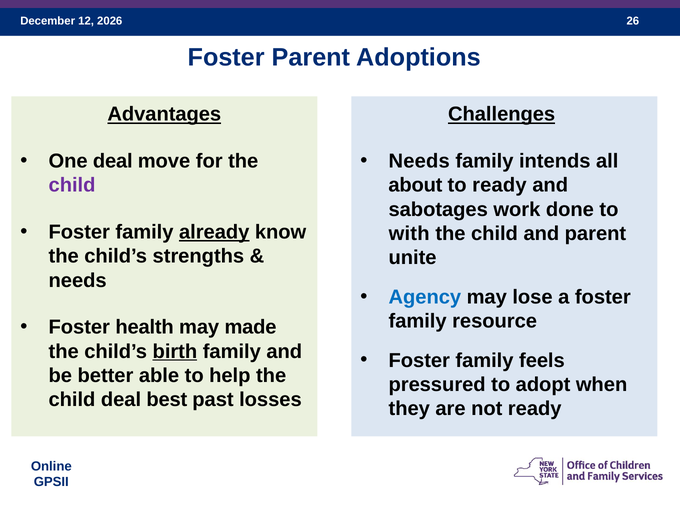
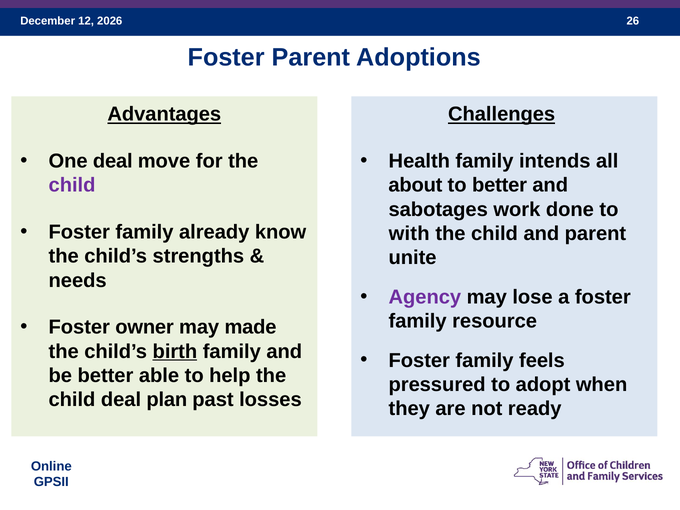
Needs: Needs -> Health (419, 161)
to ready: ready -> better (500, 185)
already underline: present -> none (214, 232)
Agency colour: blue -> purple (425, 297)
health: health -> owner (145, 327)
best: best -> plan (167, 400)
